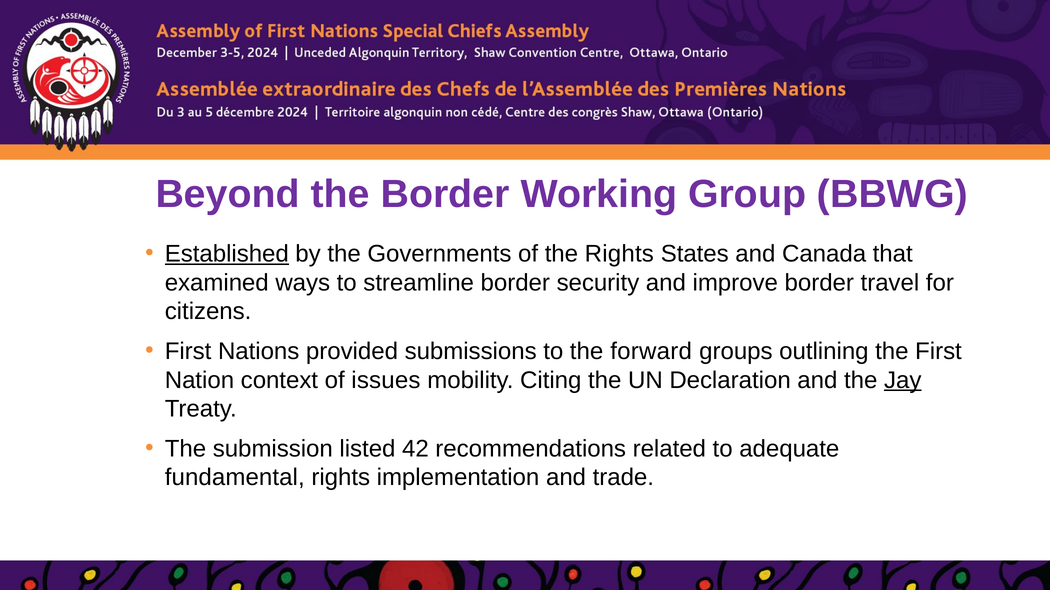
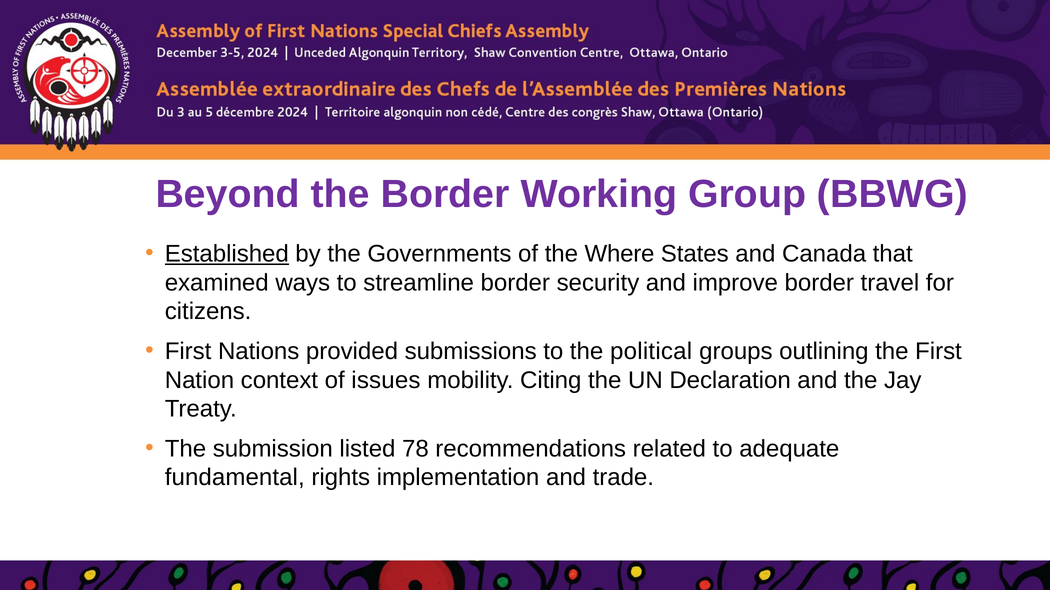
the Rights: Rights -> Where (620, 254)
forward: forward -> political (651, 352)
Jay underline: present -> none (903, 381)
42: 42 -> 78 (415, 449)
